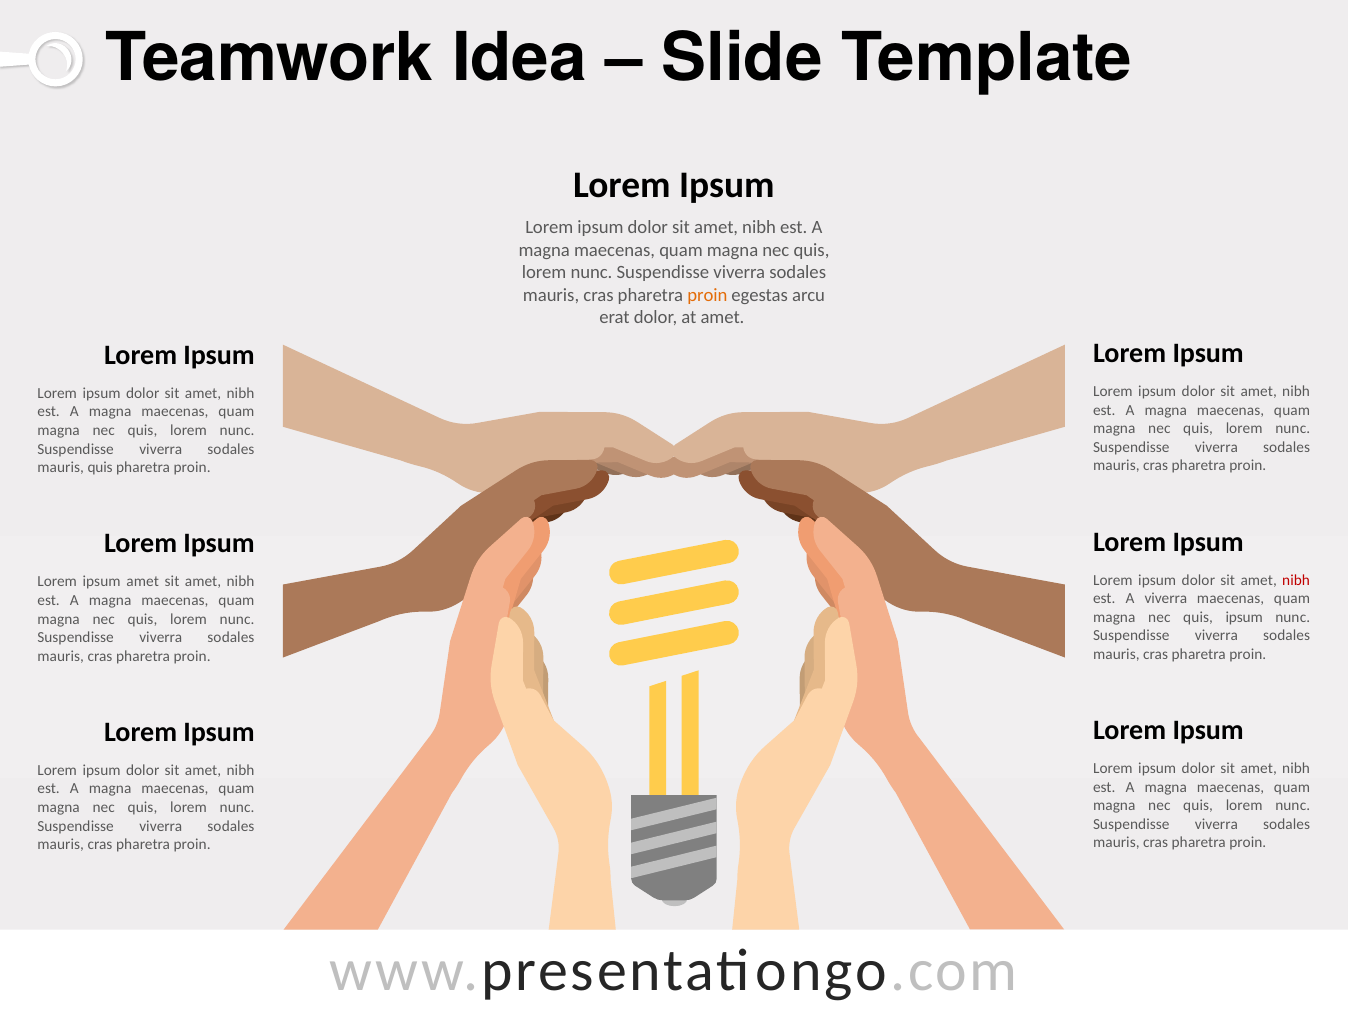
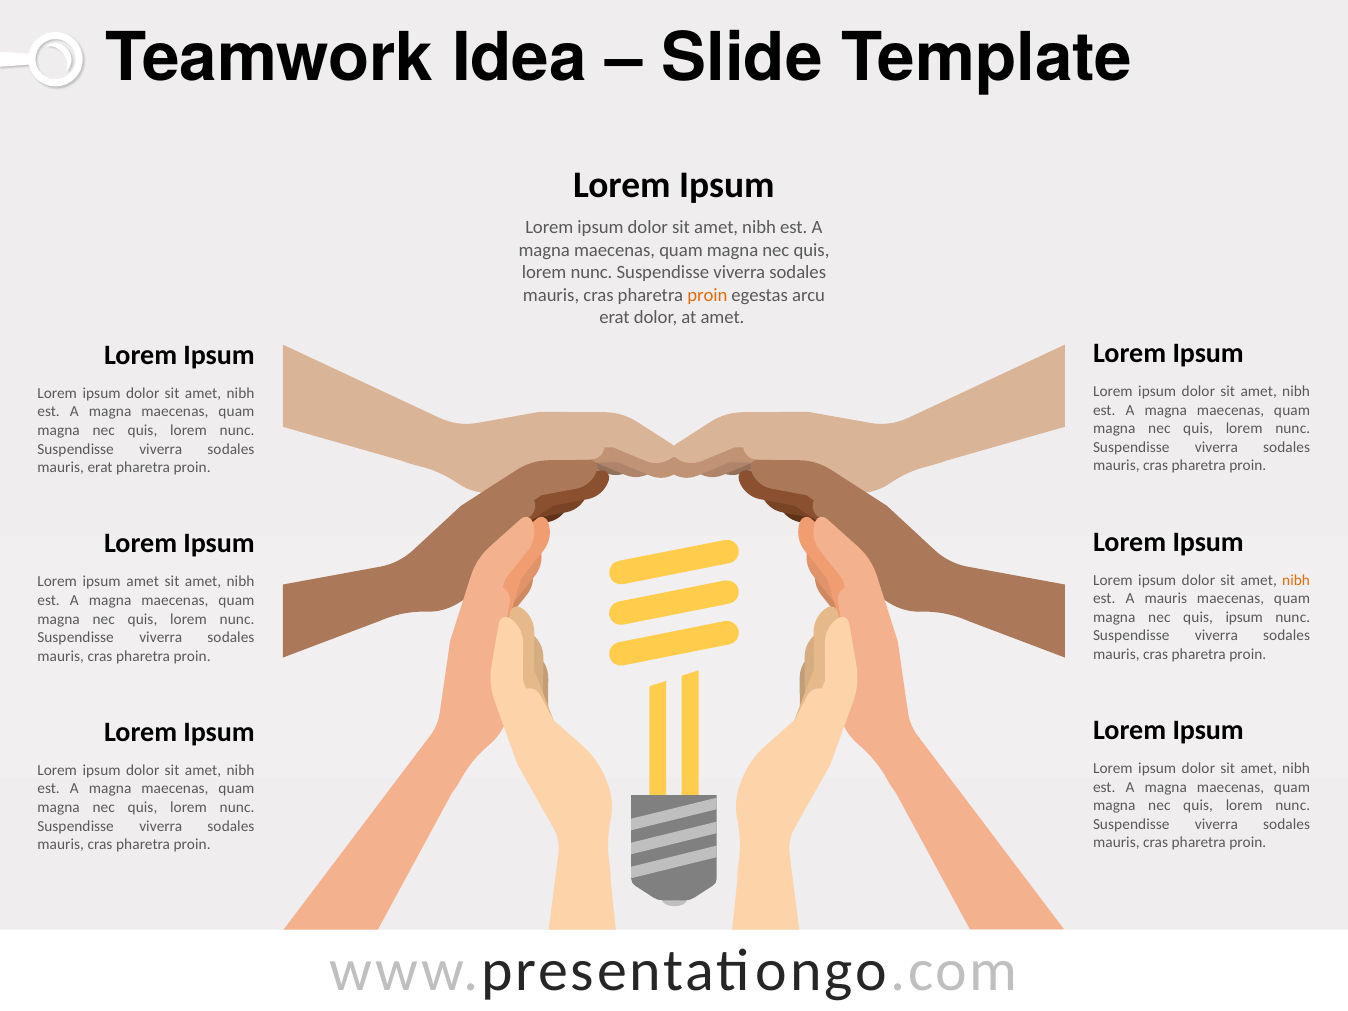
mauris quis: quis -> erat (100, 467)
nibh colour: red -> orange (1296, 580)
A viverra: viverra -> mauris (1166, 599)
